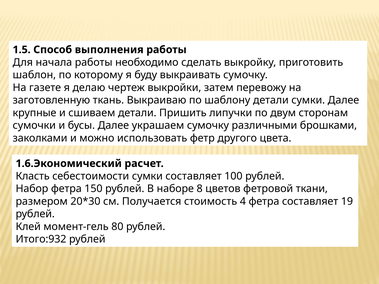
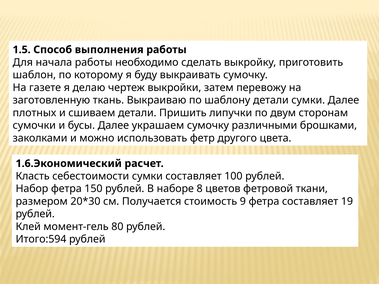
крупные: крупные -> плотных (34, 113)
4: 4 -> 9 (243, 202)
Итого:932: Итого:932 -> Итого:594 (41, 239)
